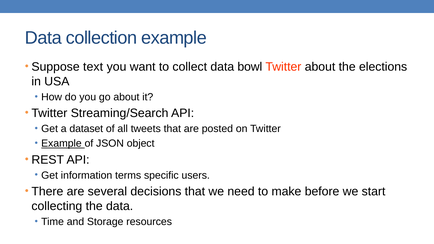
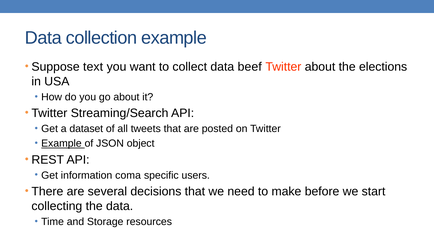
bowl: bowl -> beef (250, 67)
terms: terms -> coma (128, 175)
